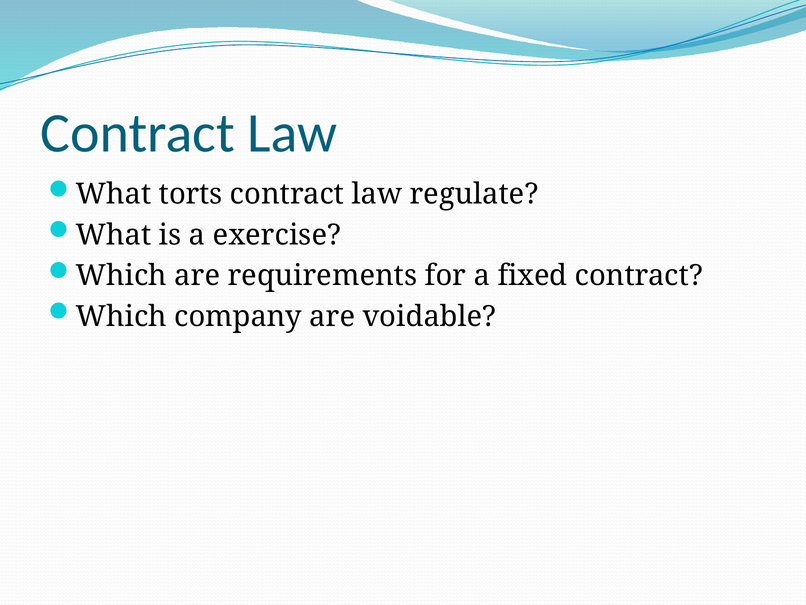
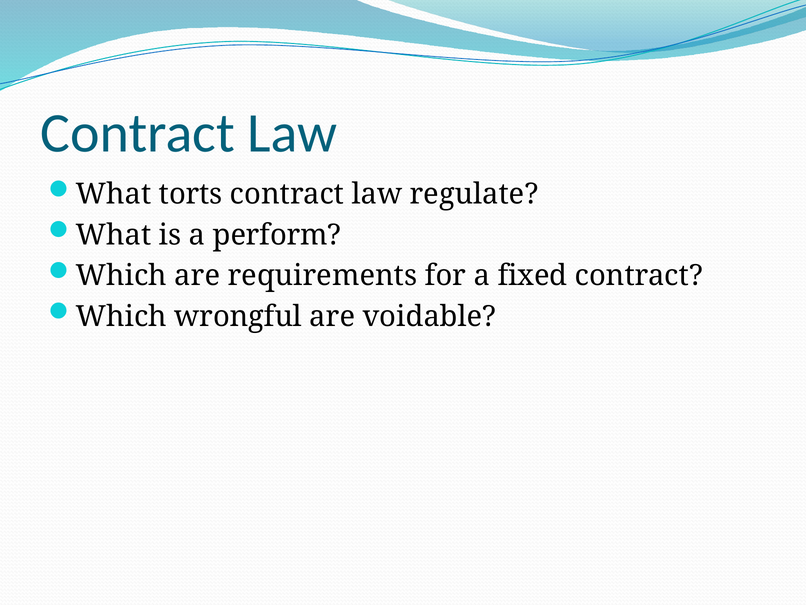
exercise: exercise -> perform (277, 235)
company: company -> wrongful (238, 316)
